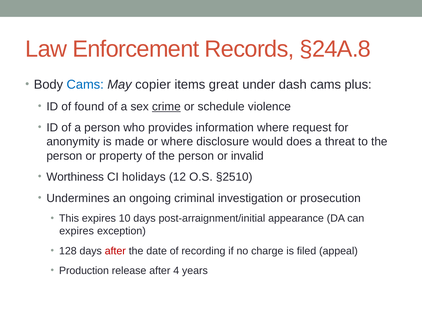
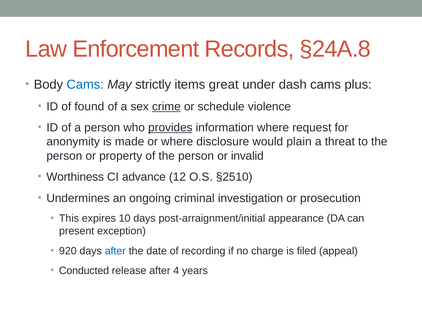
copier: copier -> strictly (153, 85)
provides underline: none -> present (170, 127)
does: does -> plain (299, 142)
holidays: holidays -> advance (144, 177)
expires: expires -> present (77, 231)
128: 128 -> 920 (68, 250)
after colour: red -> blue (115, 250)
Production: Production -> Conducted (84, 270)
